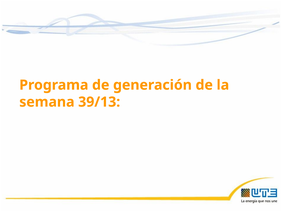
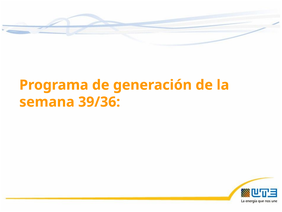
39/13: 39/13 -> 39/36 (99, 102)
